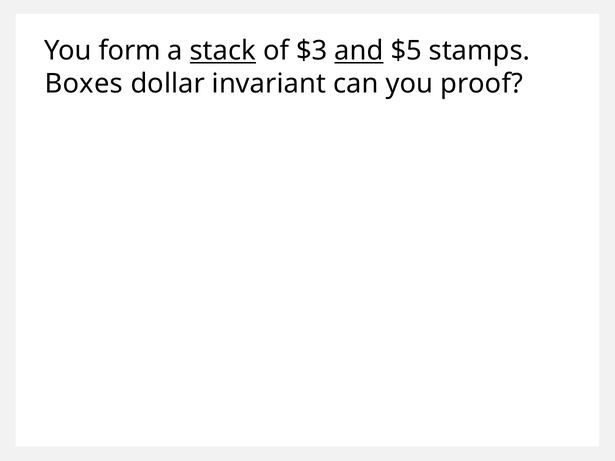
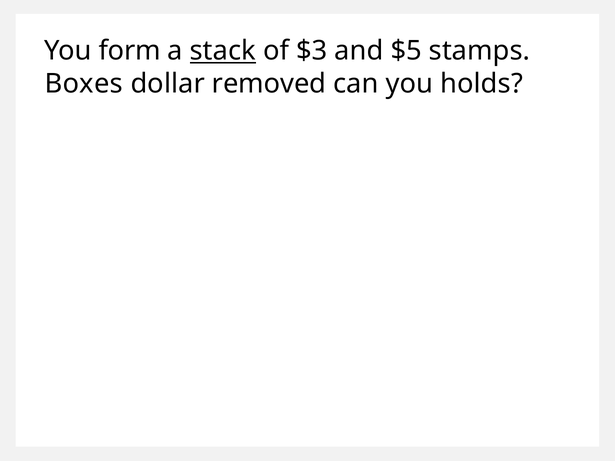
and underline: present -> none (359, 51)
invariant: invariant -> removed (269, 84)
proof: proof -> holds (482, 84)
